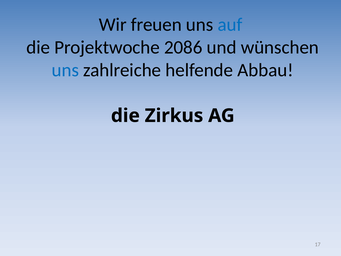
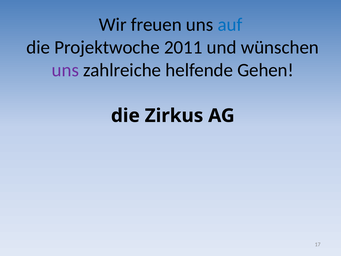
2086: 2086 -> 2011 (183, 47)
uns colour: blue -> purple (65, 70)
Abbau: Abbau -> Gehen (266, 70)
